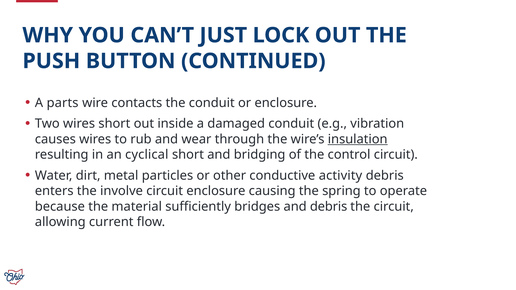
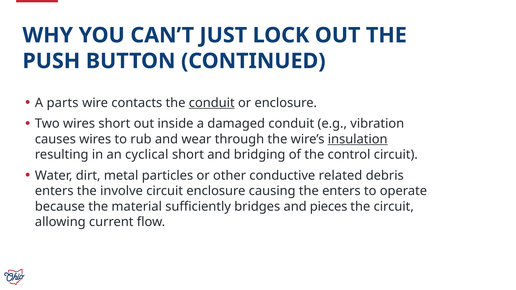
conduit underline: none -> present (212, 103)
activity: activity -> related (340, 176)
the spring: spring -> enters (341, 191)
and debris: debris -> pieces (329, 207)
